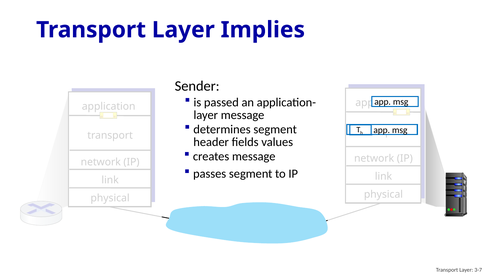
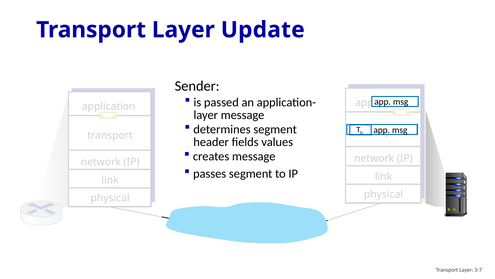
Implies: Implies -> Update (263, 30)
